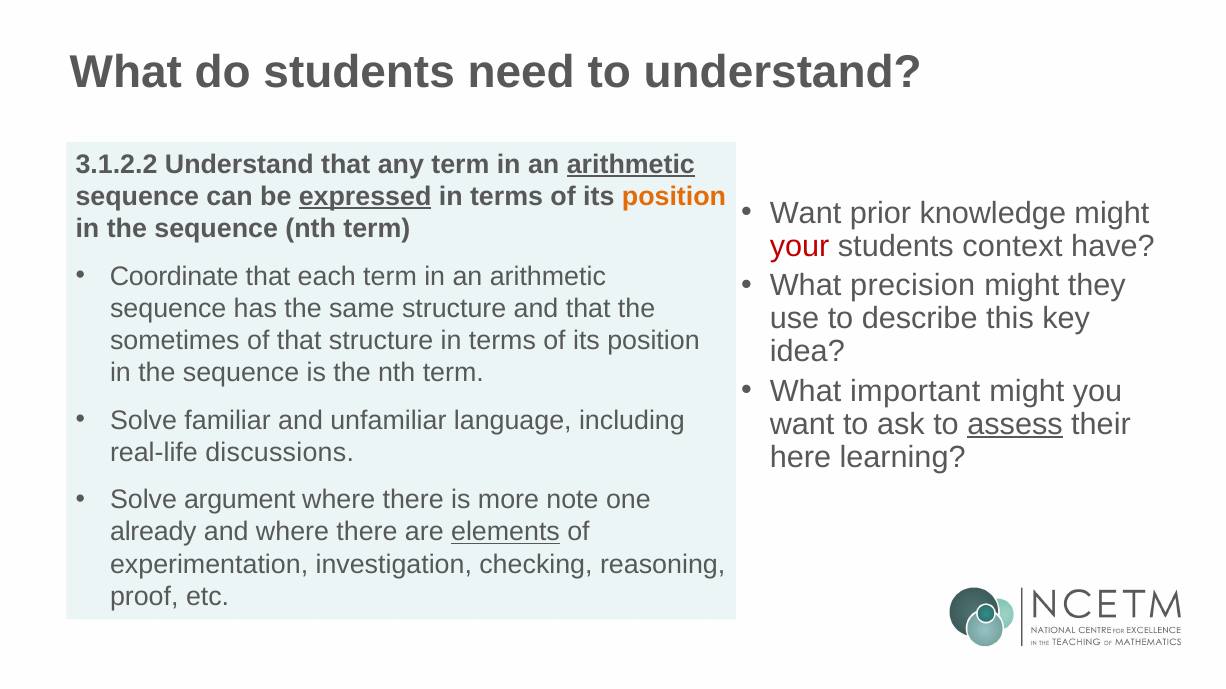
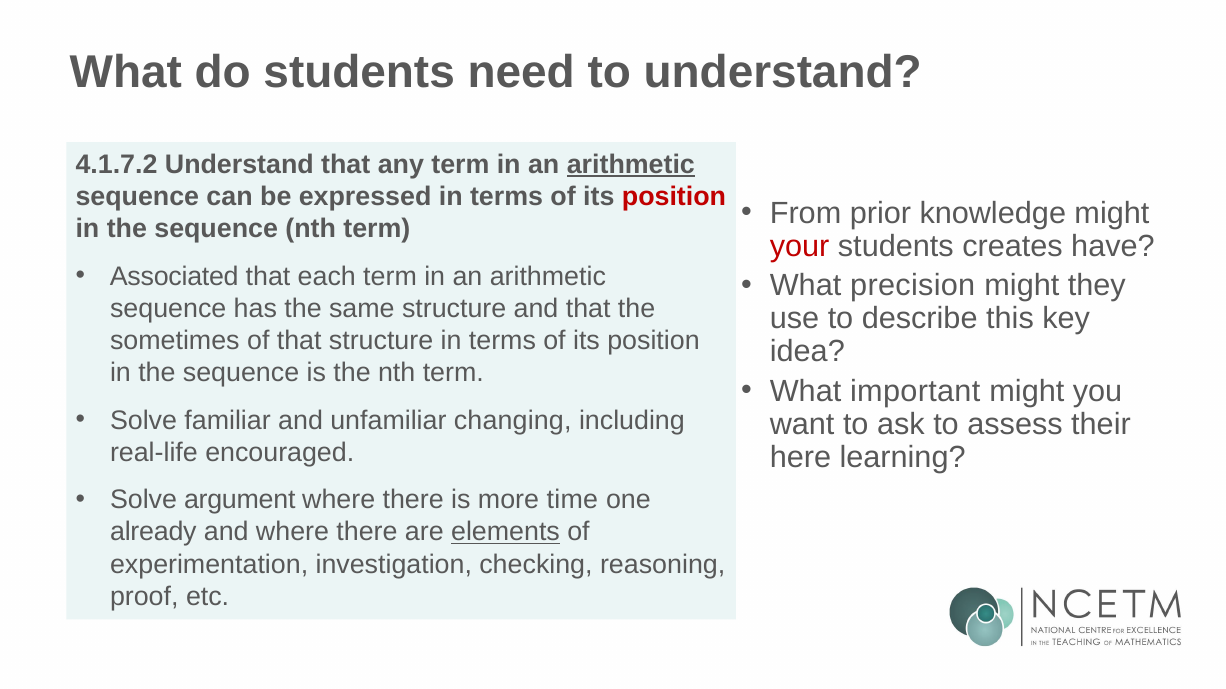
3.1.2.2: 3.1.2.2 -> 4.1.7.2 (117, 165)
expressed underline: present -> none (365, 197)
position colour: orange -> red (674, 197)
Want: Want -> From (806, 213)
context: context -> creates (1013, 246)
Coordinate: Coordinate -> Associated (174, 277)
language: language -> changing (513, 421)
assess underline: present -> none (1015, 424)
discussions: discussions -> encouraged (280, 453)
note: note -> time (572, 500)
